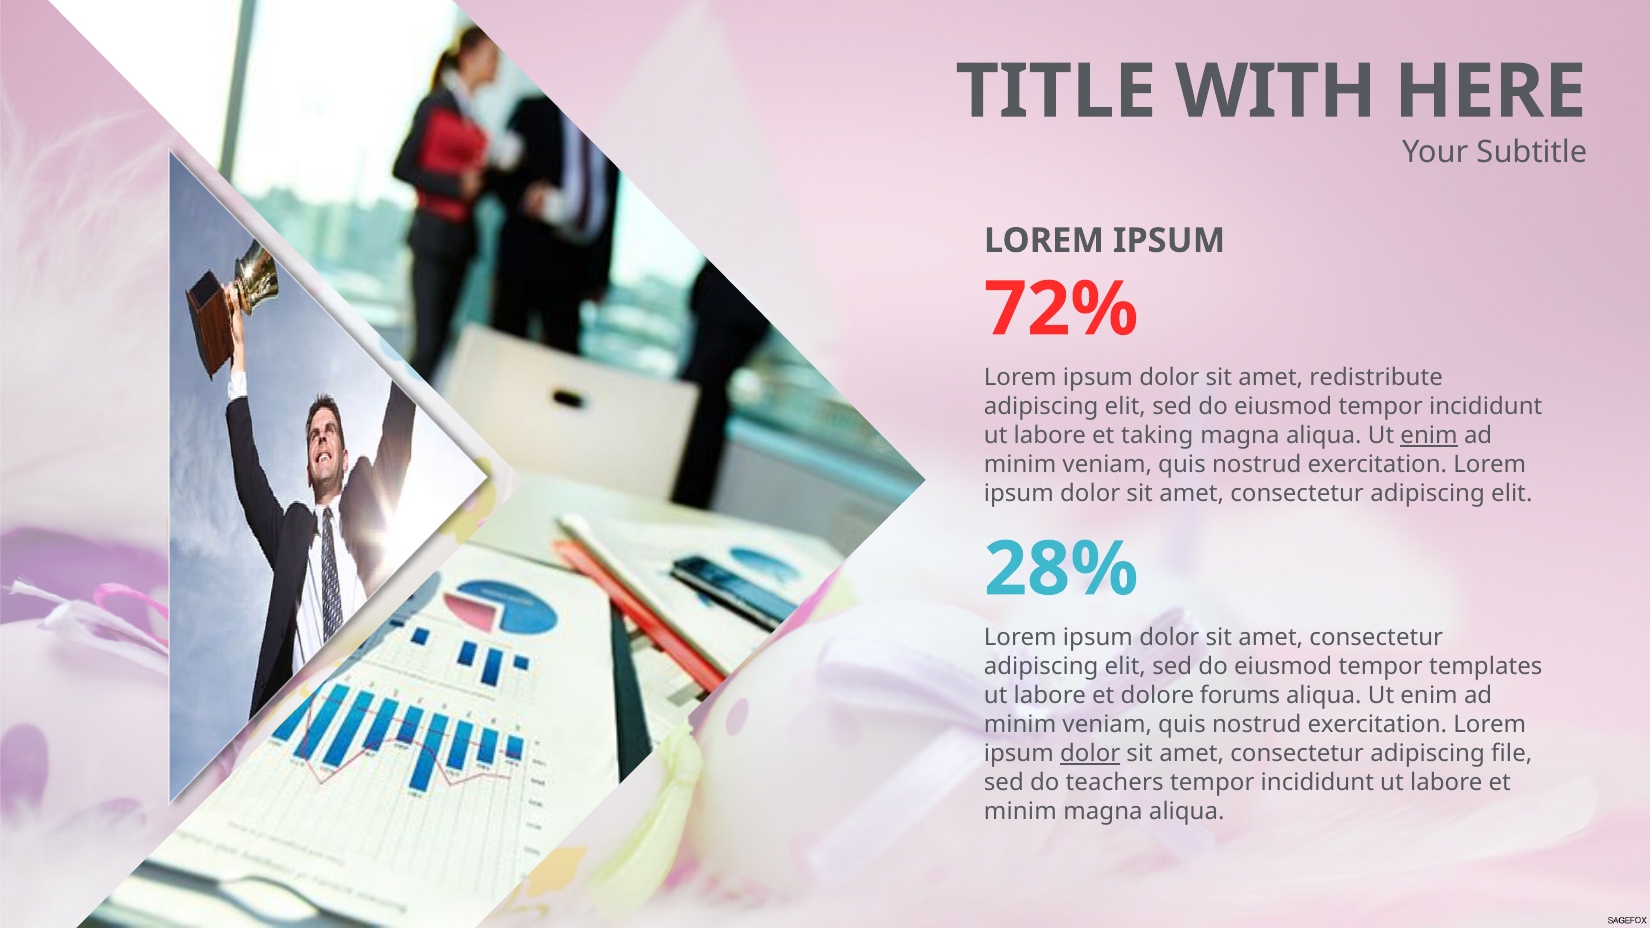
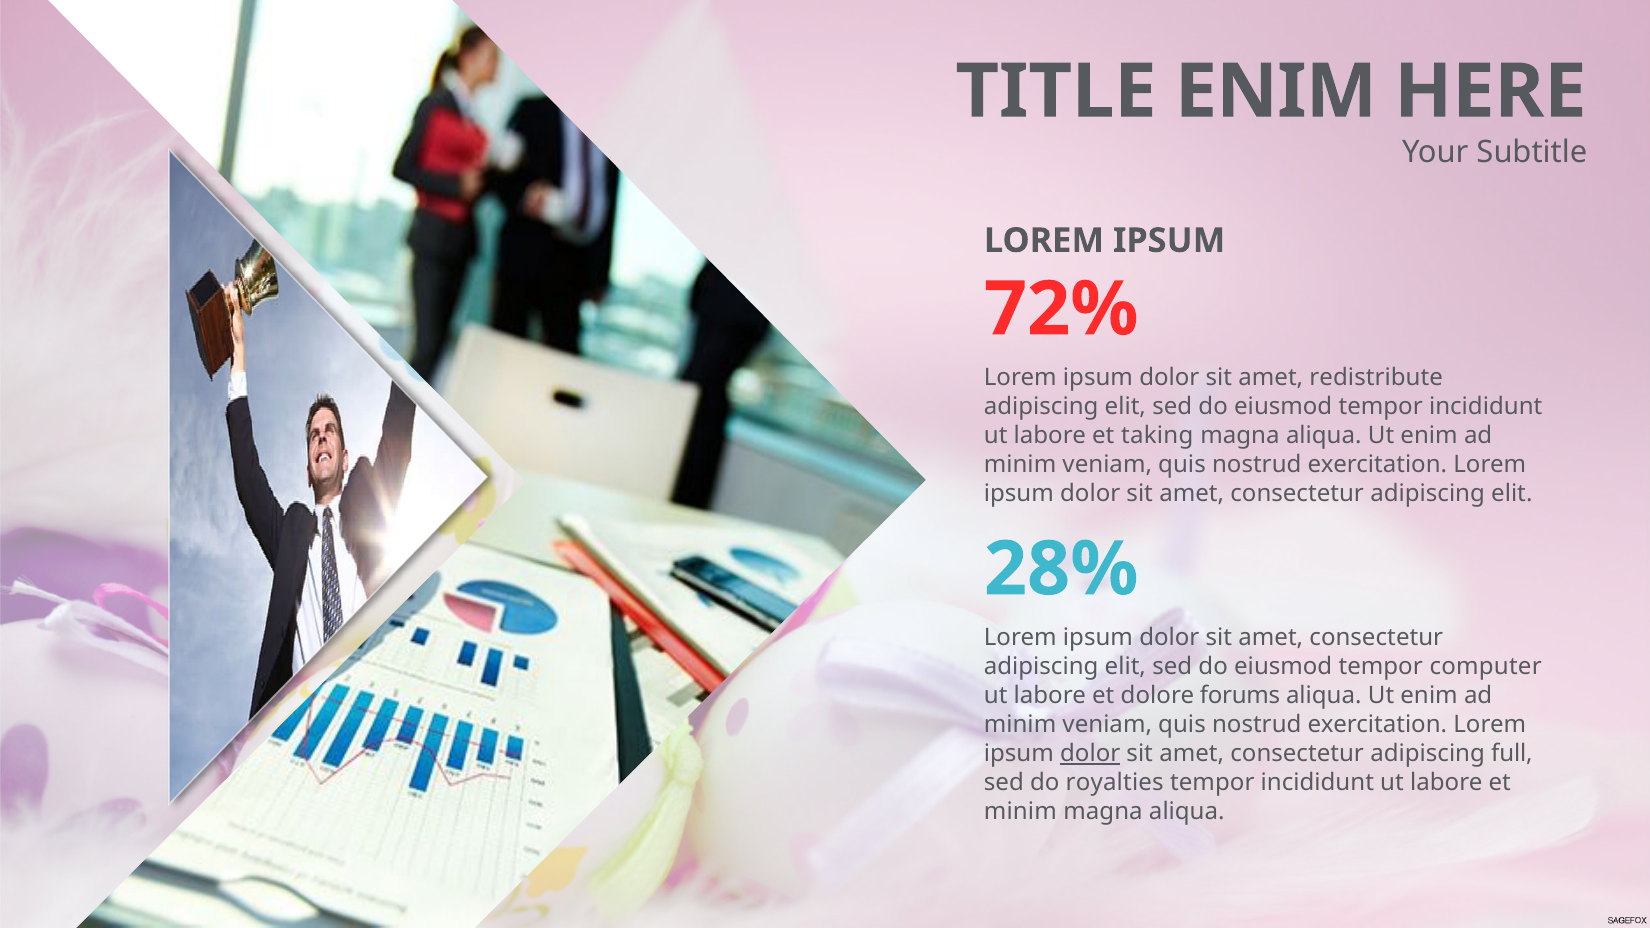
TITLE WITH: WITH -> ENIM (1276, 92)
enim underline: present -> none (1429, 436)
templates: templates -> computer (1486, 667)
file: file -> full (1512, 754)
teachers: teachers -> royalties (1115, 782)
